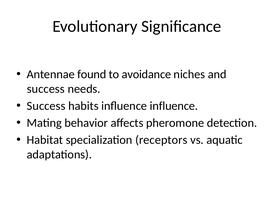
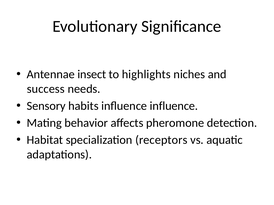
found: found -> insect (92, 75)
avoidance: avoidance -> highlights (146, 75)
Success: Success -> Sensory (46, 106)
